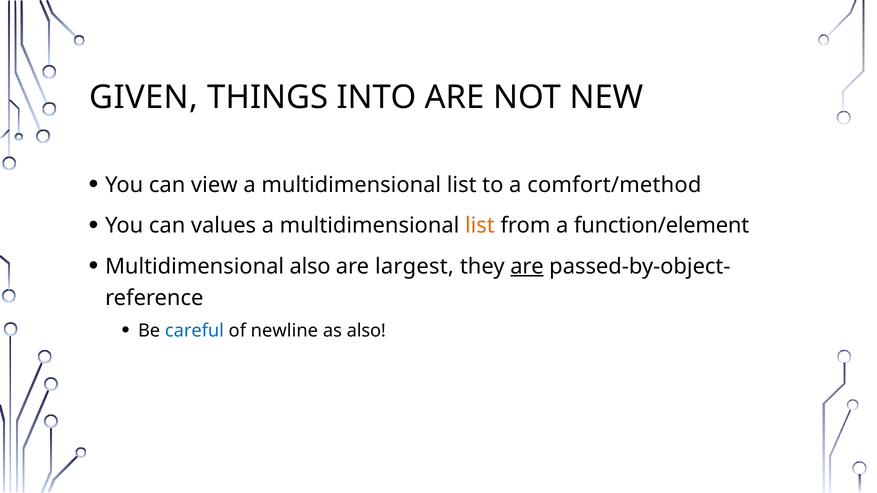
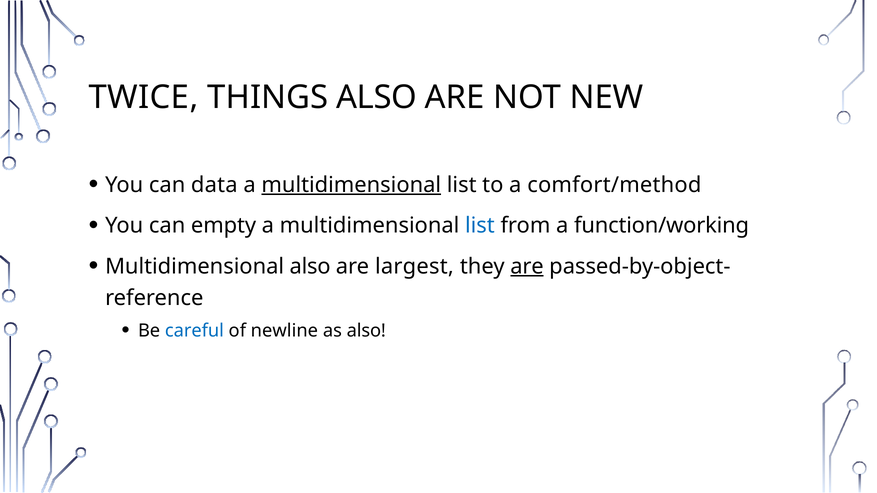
GIVEN: GIVEN -> TWICE (144, 97)
THINGS INTO: INTO -> ALSO (377, 97)
view: view -> data (214, 185)
multidimensional underline: none -> present (351, 185)
values: values -> empty (224, 226)
list colour: orange -> blue (480, 226)
function/element: function/element -> function/working (662, 226)
